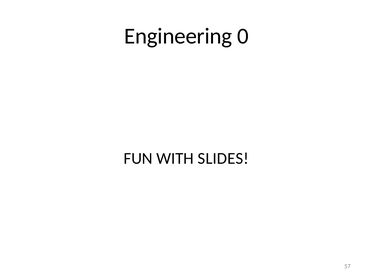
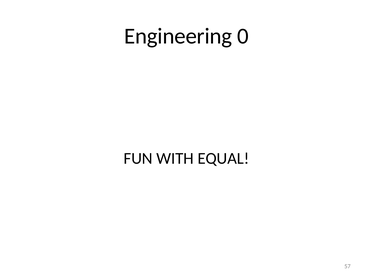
SLIDES: SLIDES -> EQUAL (223, 159)
